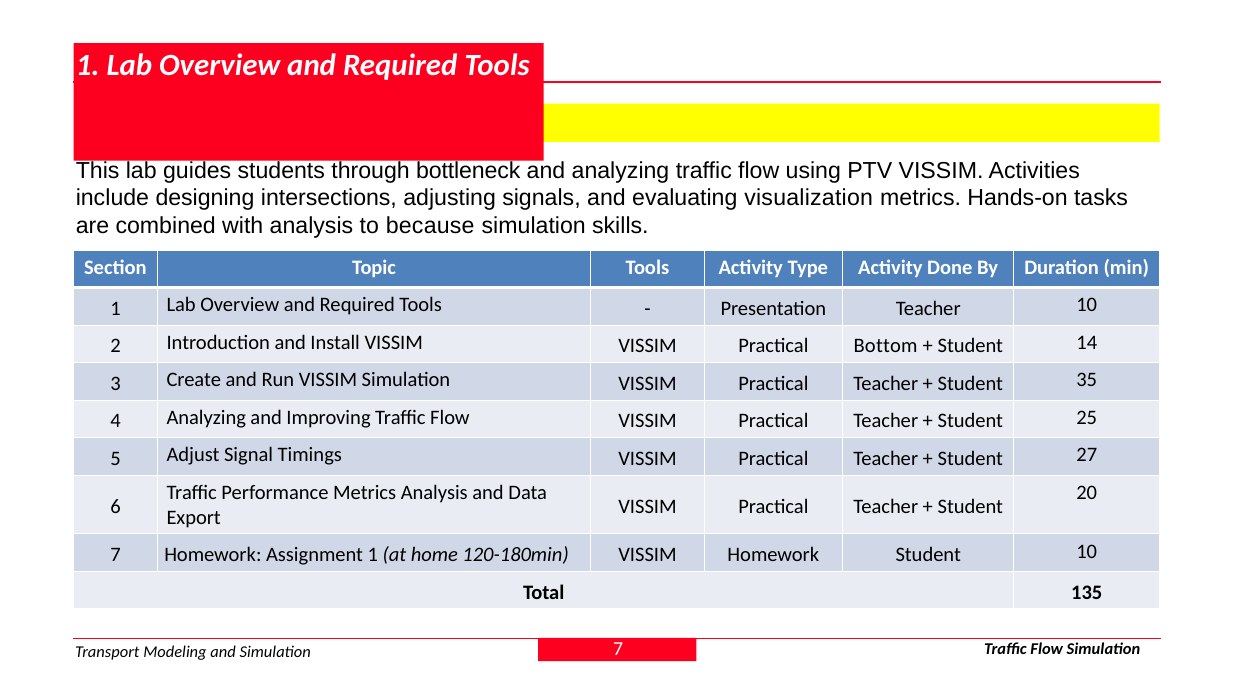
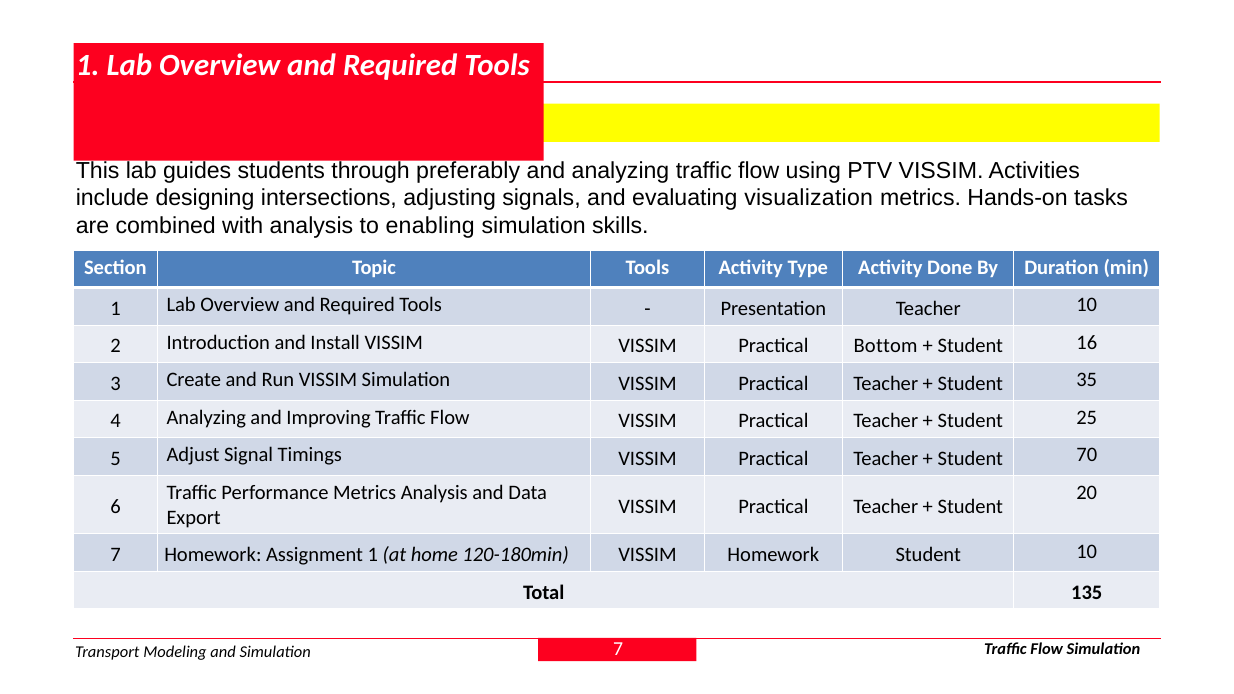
bottleneck: bottleneck -> preferably (468, 170)
because: because -> enabling (430, 226)
14: 14 -> 16 (1087, 343)
27: 27 -> 70 (1087, 455)
